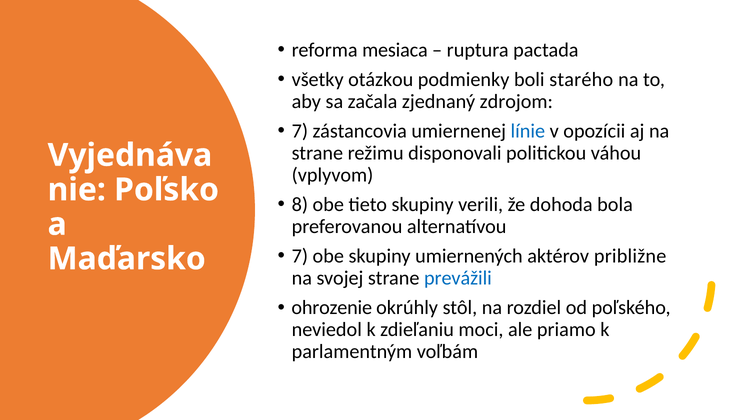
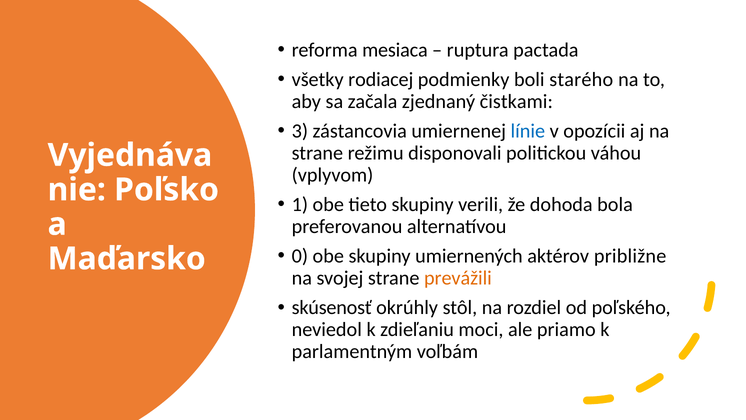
otázkou: otázkou -> rodiacej (381, 79)
zdrojom: zdrojom -> čistkami (516, 101)
7: 7 -> 3 (300, 131)
8: 8 -> 1 (300, 204)
7: 7 -> 0 (300, 256)
prevážili colour: blue -> orange (458, 278)
ohrozenie: ohrozenie -> skúsenosť (332, 307)
